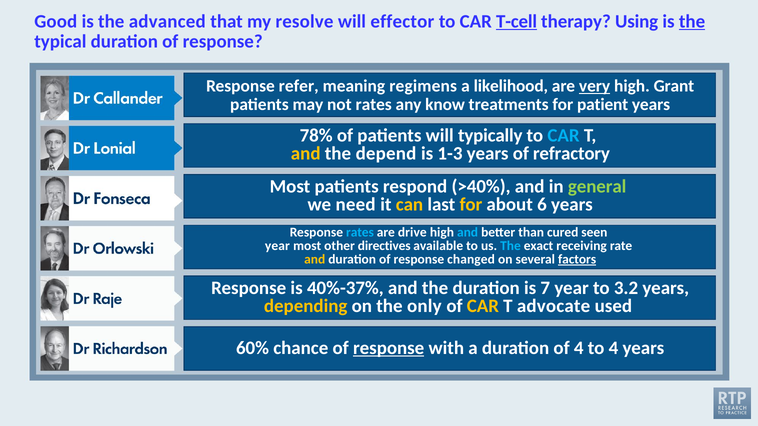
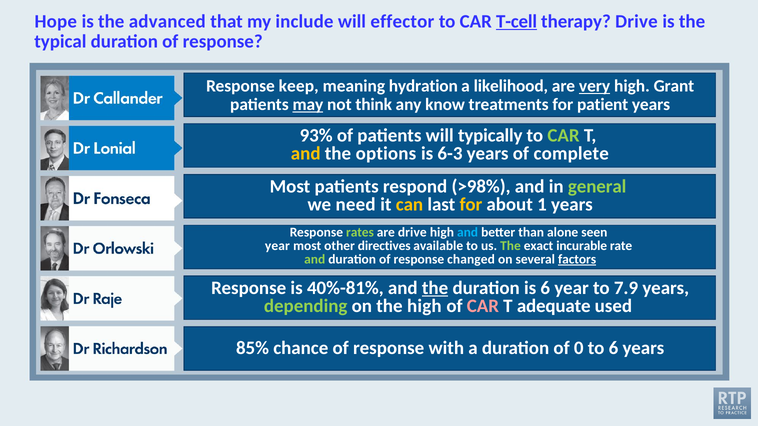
Good: Good -> Hope (56, 22)
resolve: resolve -> include (304, 22)
therapy Using: Using -> Drive (636, 22)
the underline: present -> none (692, 22)
refer: refer -> keep (299, 86)
regimens: regimens -> hydration (423, 86)
may underline: none -> present (308, 104)
not rates: rates -> think (374, 104)
78%: 78% -> 93% (316, 136)
CAR colour: light blue -> light green (564, 136)
depend: depend -> options (386, 154)
1-3: 1-3 -> 6-3 (450, 154)
refractory: refractory -> complete (571, 154)
>40%: >40% -> >98% (481, 187)
6: 6 -> 1 (542, 205)
rates colour: light blue -> light green (360, 233)
cured: cured -> alone (563, 233)
The colour: light blue -> light green (510, 246)
receiving: receiving -> incurable (582, 246)
and colour: yellow -> light green (315, 259)
40%-37%: 40%-37% -> 40%-81% (345, 288)
the underline: none -> present (435, 288)
is 7: 7 -> 6 (545, 288)
3.2: 3.2 -> 7.9 (626, 288)
depending colour: yellow -> light green (306, 306)
the only: only -> high (424, 306)
CAR colour: yellow -> pink (483, 306)
advocate: advocate -> adequate (554, 306)
60%: 60% -> 85% (253, 348)
response underline: present -> none (389, 348)
of 4: 4 -> 0 (579, 348)
to 4: 4 -> 6 (613, 348)
